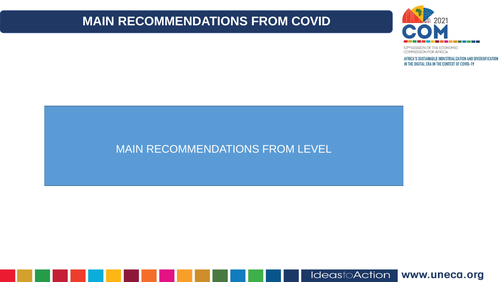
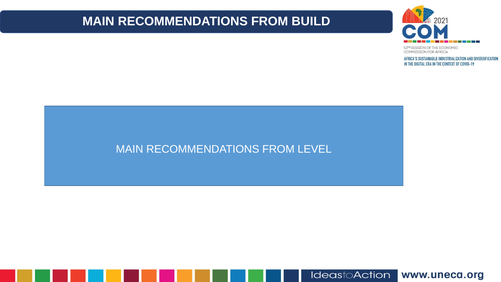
COVID: COVID -> BUILD (311, 21)
